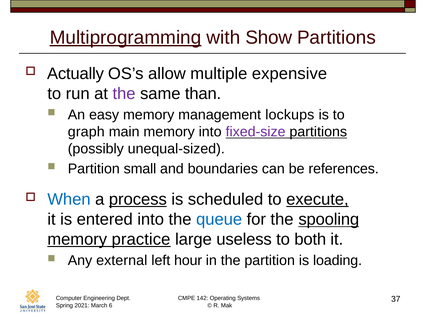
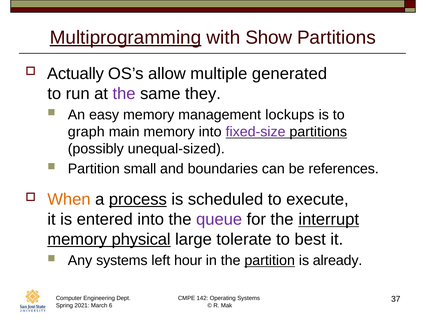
expensive: expensive -> generated (289, 74)
than: than -> they (203, 93)
When colour: blue -> orange (69, 199)
execute underline: present -> none (317, 199)
queue colour: blue -> purple (219, 219)
spooling: spooling -> interrupt (329, 219)
practice: practice -> physical (141, 239)
useless: useless -> tolerate (244, 239)
both: both -> best (310, 239)
Any external: external -> systems (122, 260)
partition underline: none -> present (270, 260)
loading: loading -> already (338, 260)
